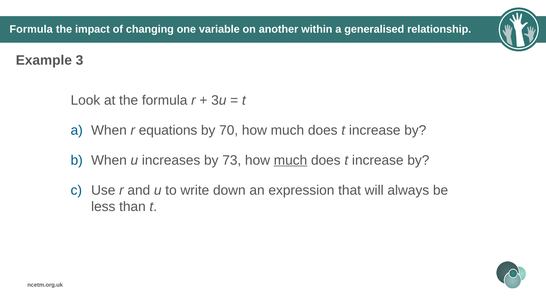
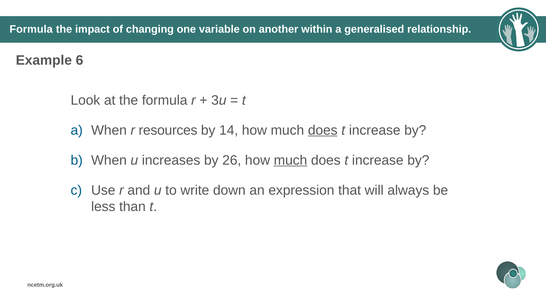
3: 3 -> 6 (80, 60)
equations: equations -> resources (168, 130)
70: 70 -> 14 (229, 130)
does underline: none -> present (323, 130)
73: 73 -> 26 (232, 160)
